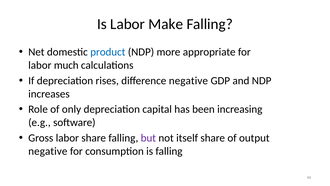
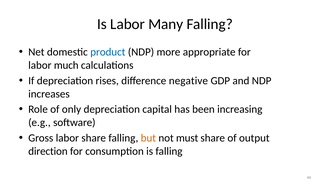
Make: Make -> Many (166, 24)
but colour: purple -> orange (148, 138)
itself: itself -> must (187, 138)
negative: negative -> direction (48, 151)
